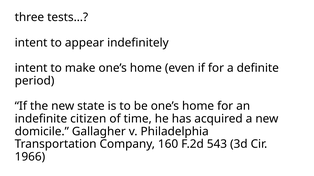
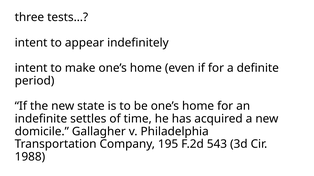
citizen: citizen -> settles (88, 119)
160: 160 -> 195 (168, 145)
1966: 1966 -> 1988 (30, 157)
